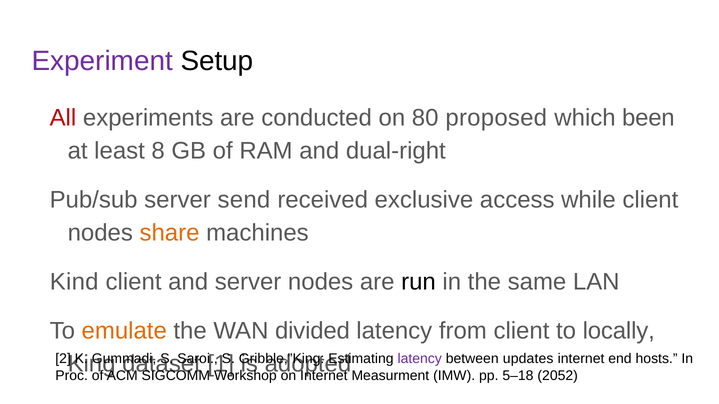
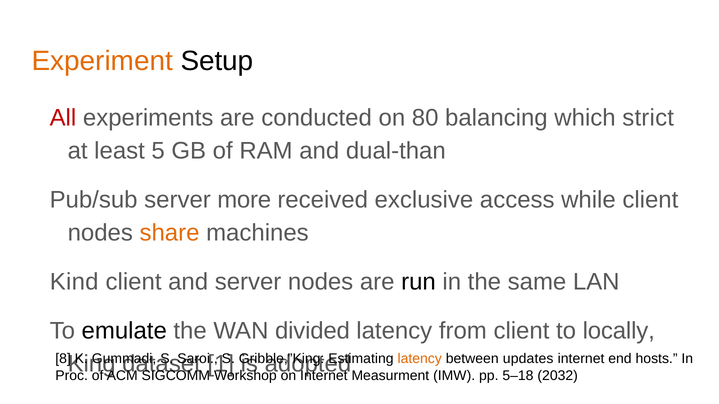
Experiment colour: purple -> orange (102, 61)
proposed: proposed -> balancing (496, 118)
been: been -> strict (648, 118)
8: 8 -> 5 (158, 151)
dual-right: dual-right -> dual-than (396, 151)
send: send -> more (244, 200)
emulate colour: orange -> black (124, 331)
2: 2 -> 8 (63, 359)
latency colour: purple -> orange (420, 359)
2052: 2052 -> 2032 (558, 376)
